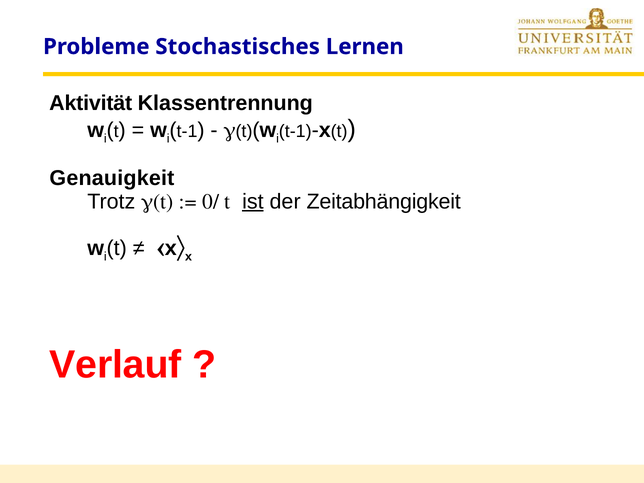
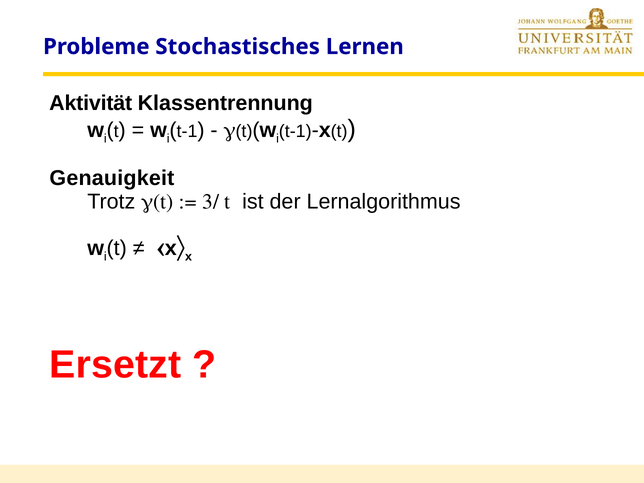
0/: 0/ -> 3/ (211, 202)
ist underline: present -> none (253, 202)
Zeitabhängigkeit: Zeitabhängigkeit -> Lernalgorithmus (384, 202)
Verlauf: Verlauf -> Ersetzt (115, 365)
